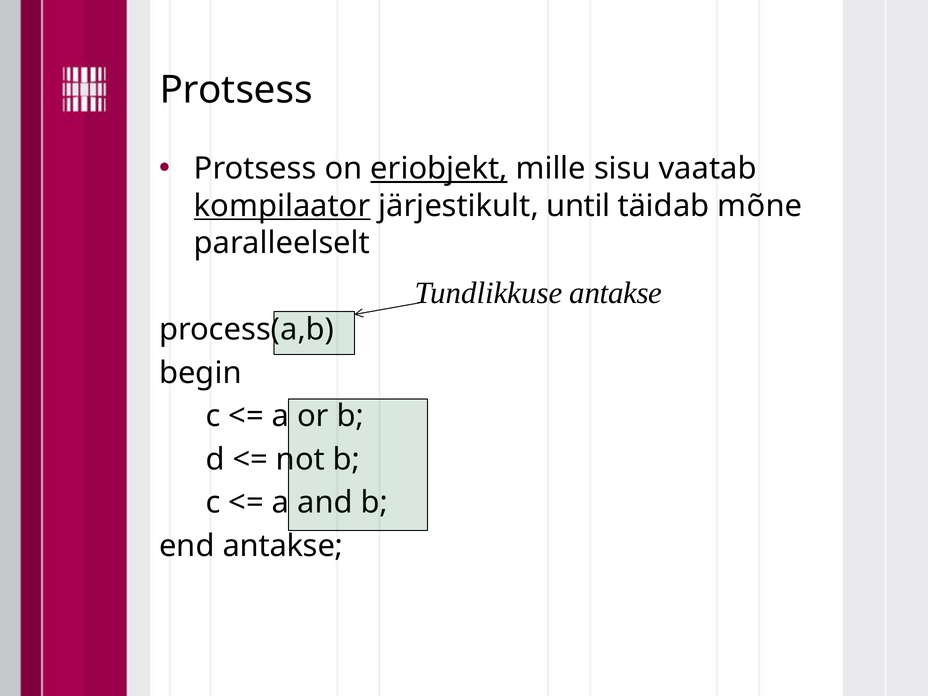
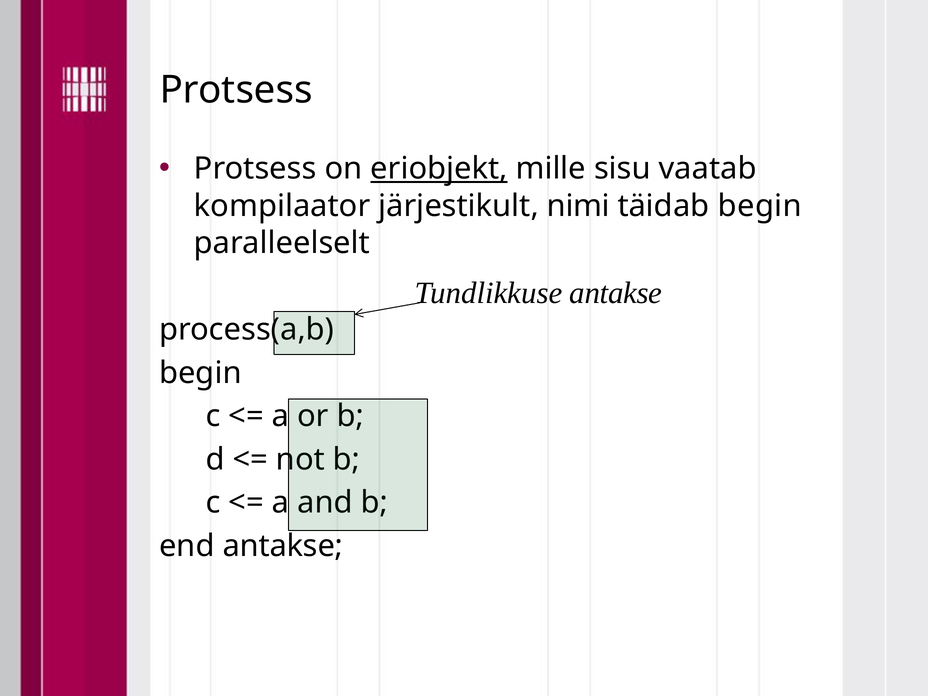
kompilaator underline: present -> none (282, 206)
until: until -> nimi (578, 206)
täidab mõne: mõne -> begin (760, 206)
